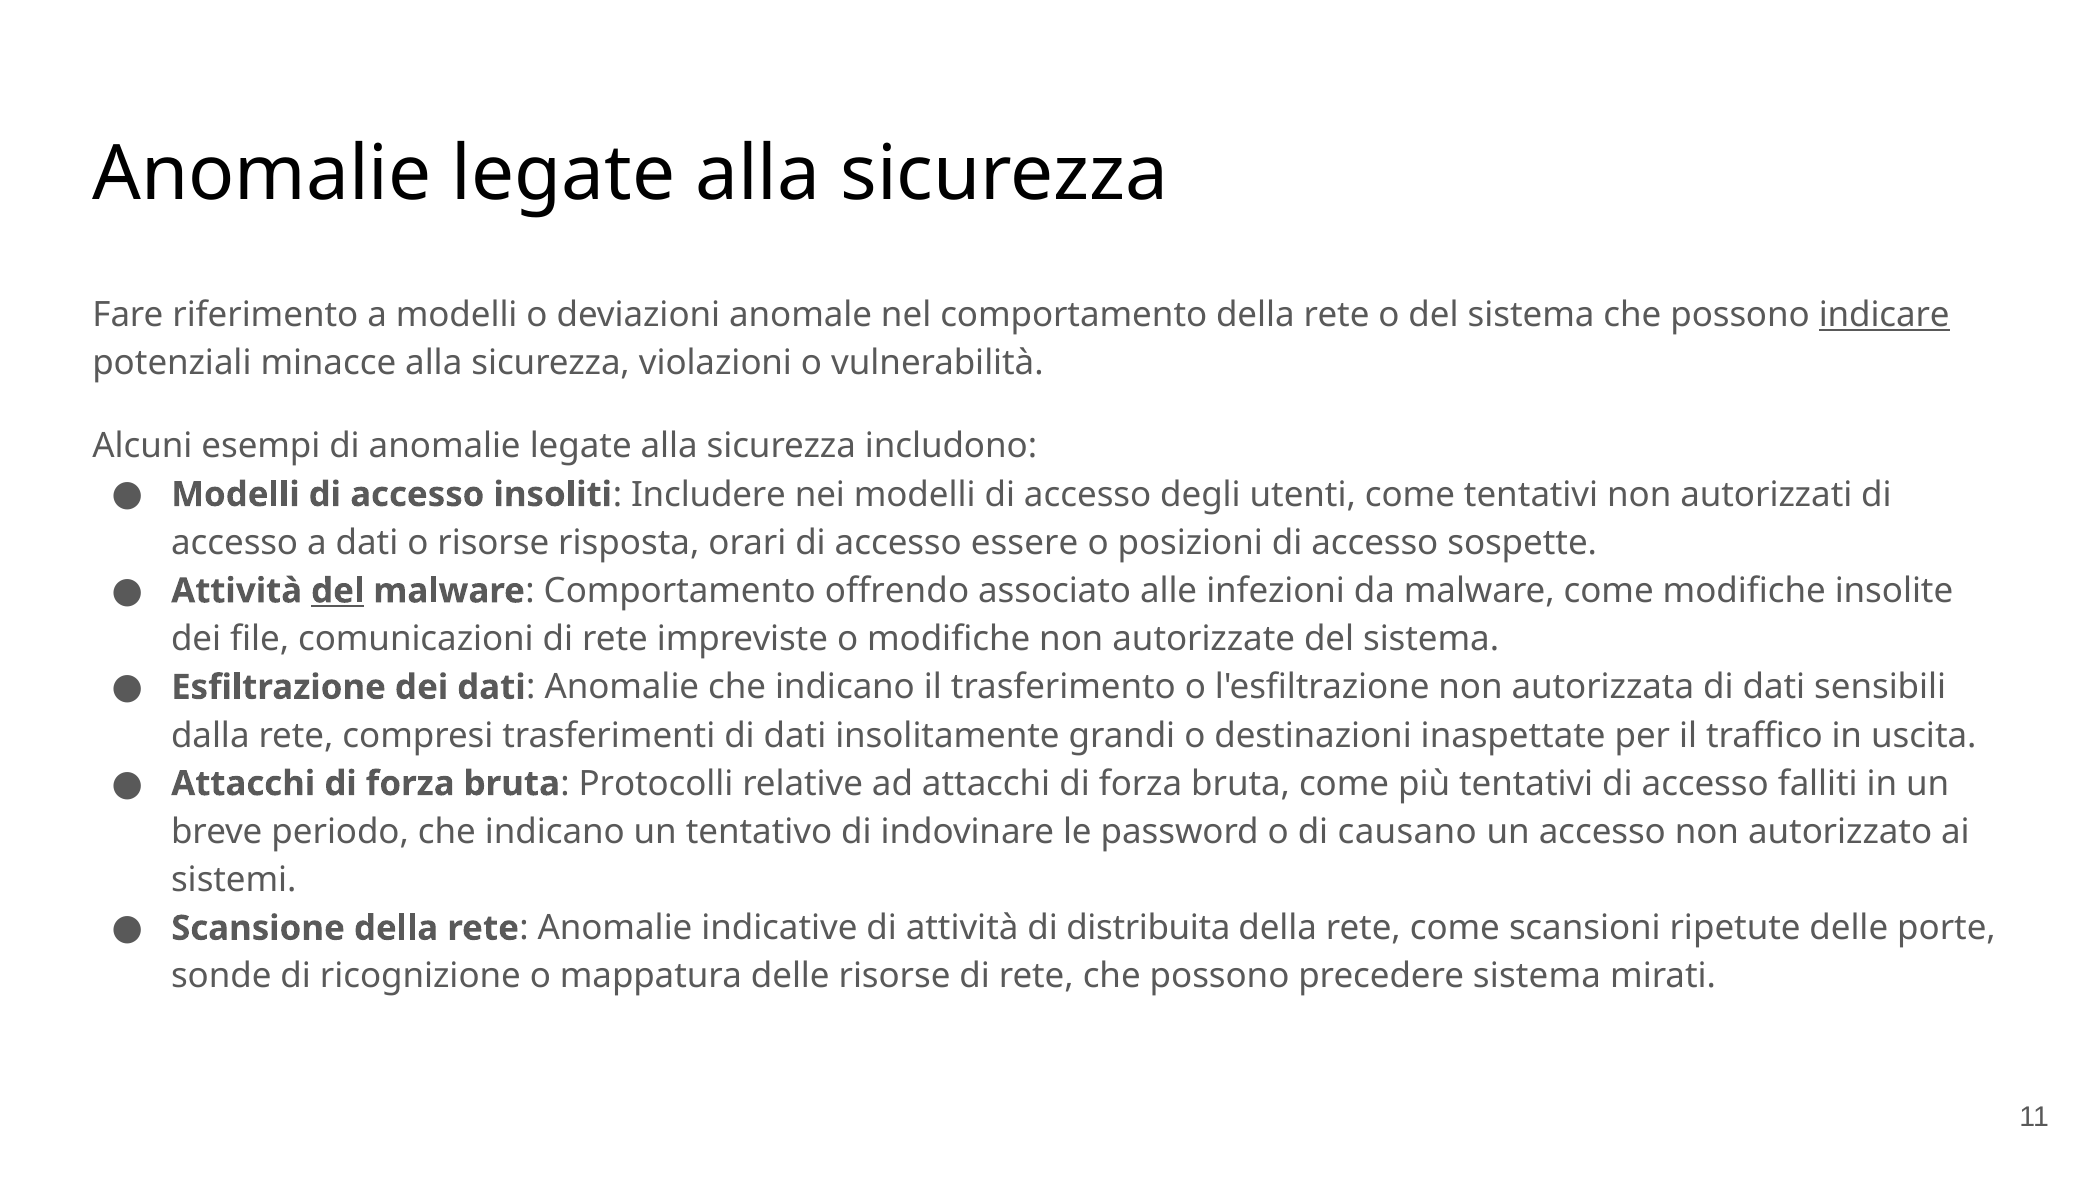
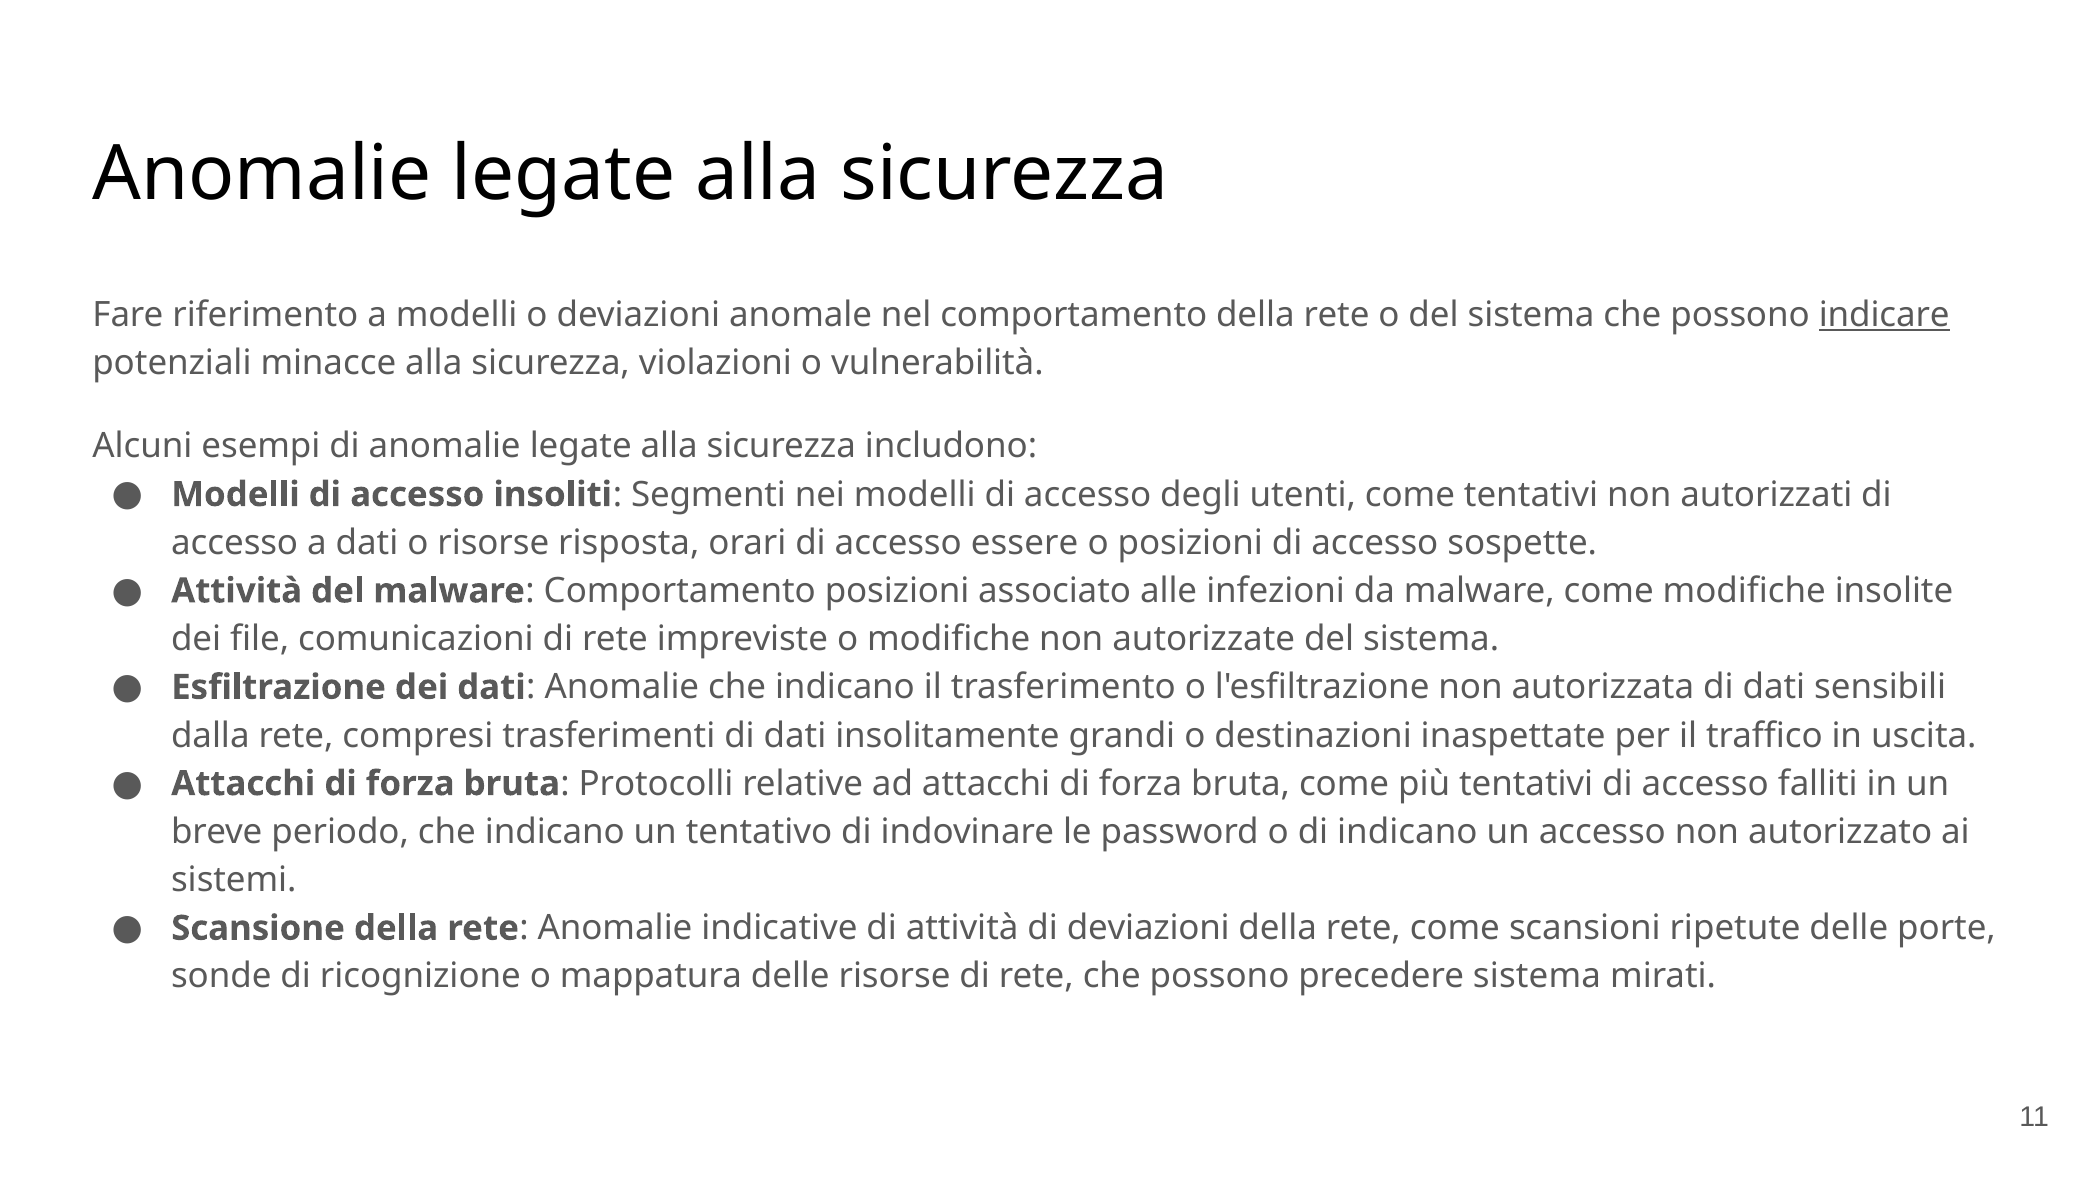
Includere: Includere -> Segmenti (708, 495)
del underline: present -> none (338, 591)
Comportamento offrendo: offrendo -> posizioni (897, 591)
di causano: causano -> indicano (1407, 832)
di distribuita: distribuita -> deviazioni (1148, 928)
